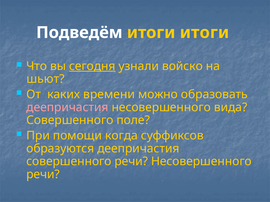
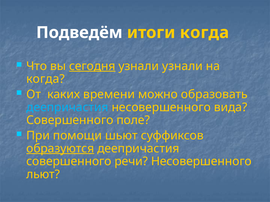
итоги итоги: итоги -> когда (204, 33)
узнали войско: войско -> узнали (182, 66)
шьют: шьют -> когда (46, 79)
деепричастия colour: pink -> light blue (67, 108)
когда: когда -> шьют (121, 136)
образуются underline: none -> present (60, 149)
речи: речи -> льют (43, 175)
